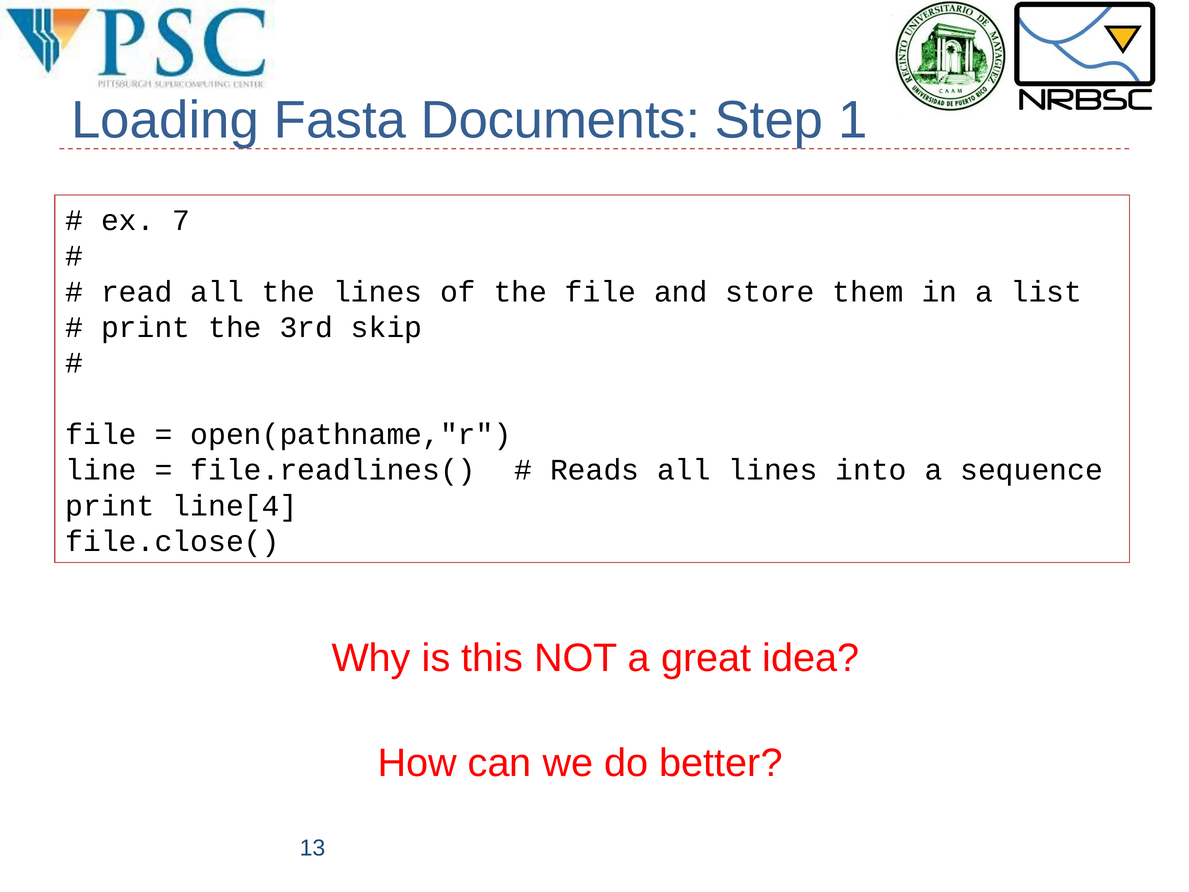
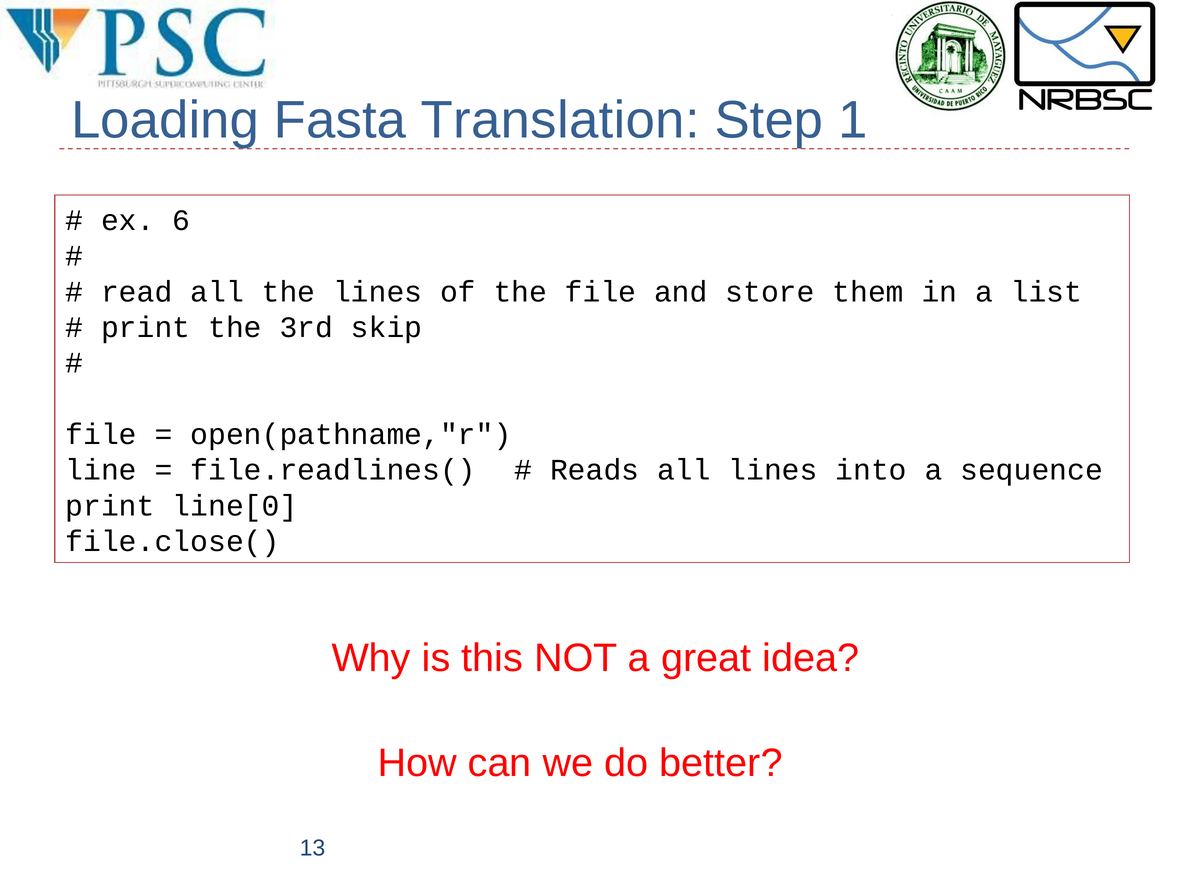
Documents: Documents -> Translation (560, 121)
7: 7 -> 6 (181, 220)
line[4: line[4 -> line[0 (235, 506)
